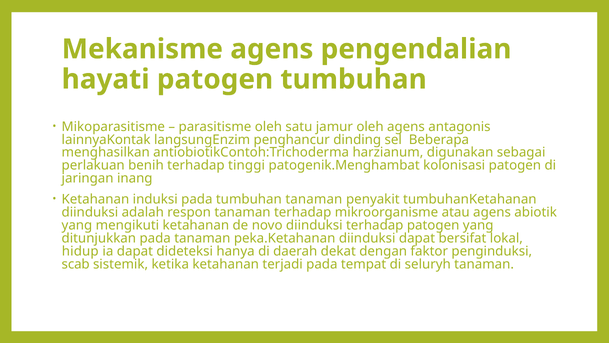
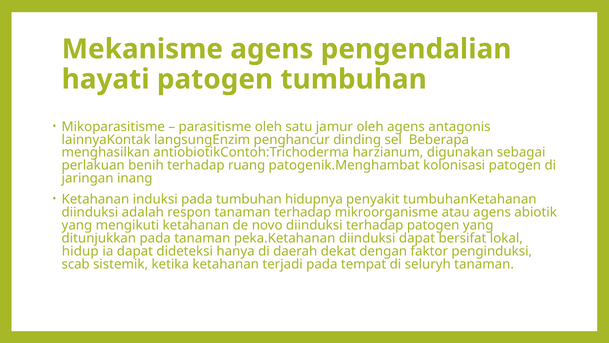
tinggi: tinggi -> ruang (247, 165)
tumbuhan tanaman: tanaman -> hidupnya (314, 199)
